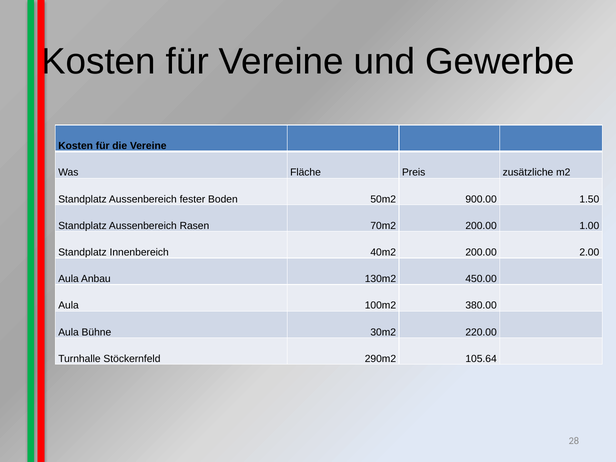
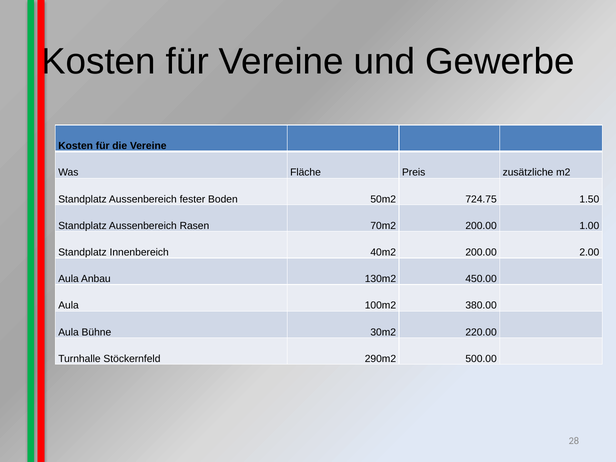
900.00: 900.00 -> 724.75 (481, 199)
105.64: 105.64 -> 500.00 (481, 359)
